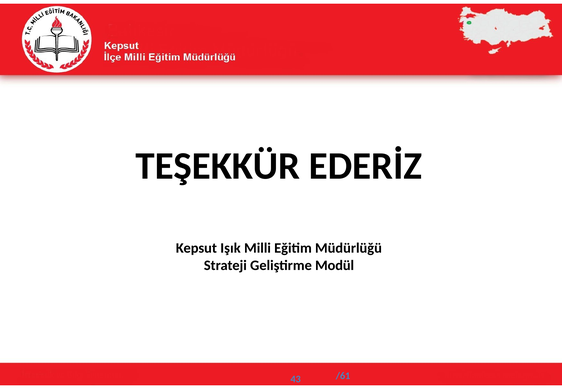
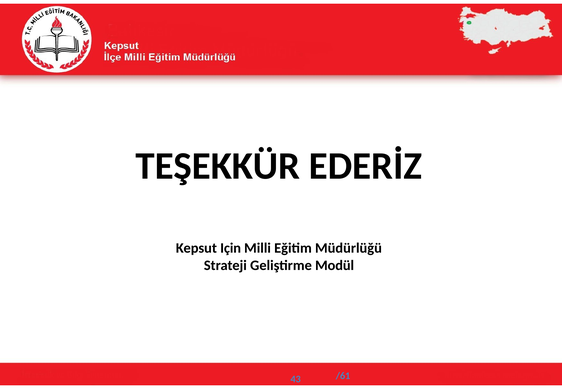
Işık: Işık -> Için (231, 248)
